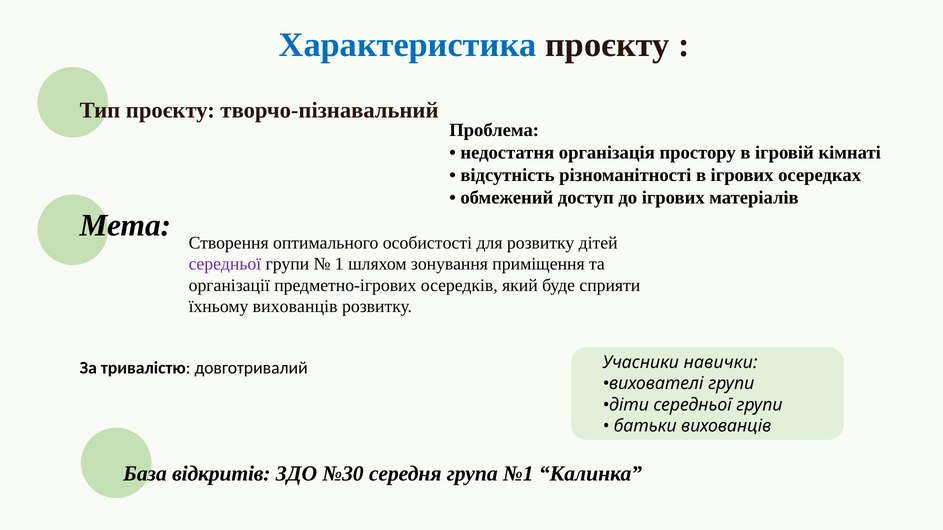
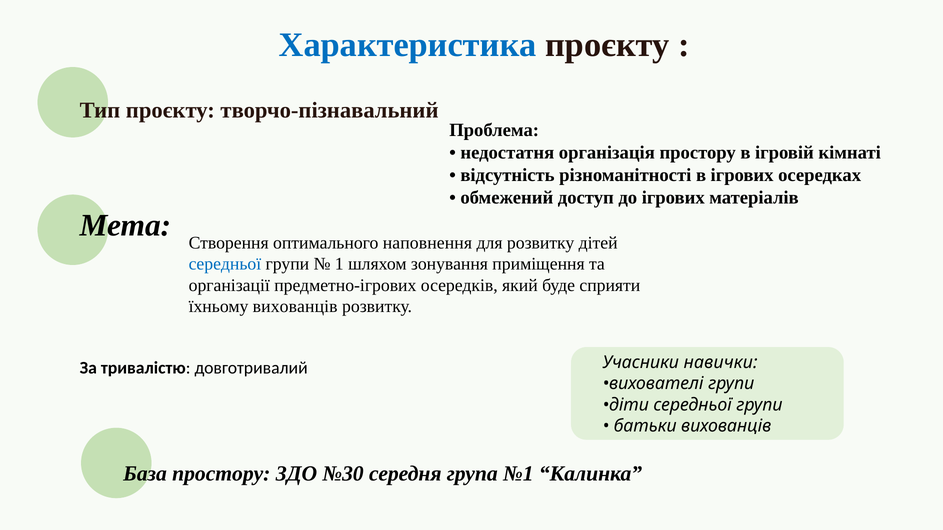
особистості: особистості -> наповнення (427, 243)
середньої colour: purple -> blue (225, 264)
База відкритів: відкритів -> простору (221, 474)
